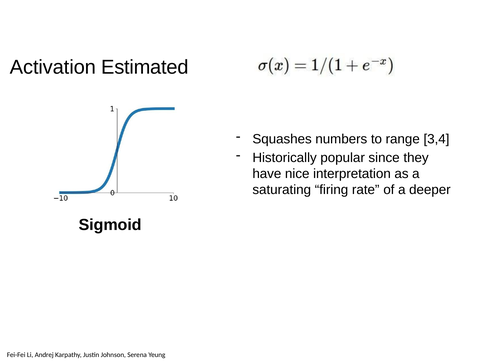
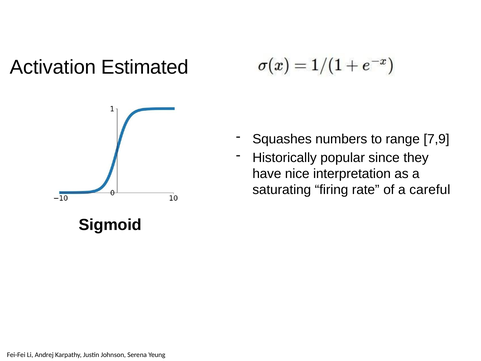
3,4: 3,4 -> 7,9 (436, 139)
deeper: deeper -> careful (430, 190)
